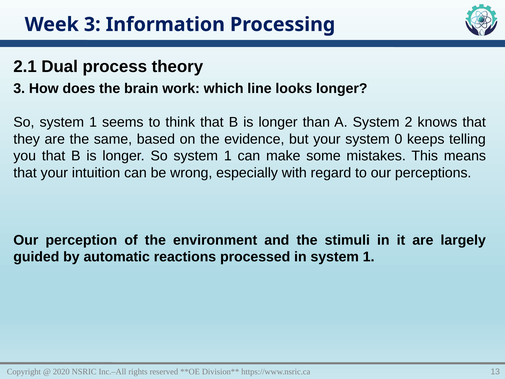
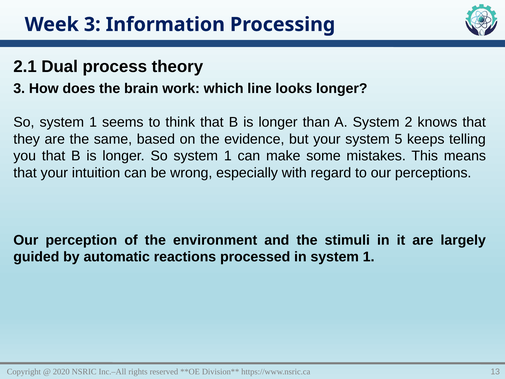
0: 0 -> 5 (398, 139)
